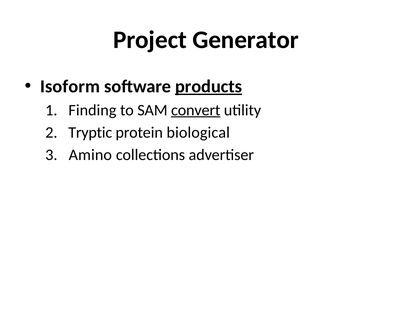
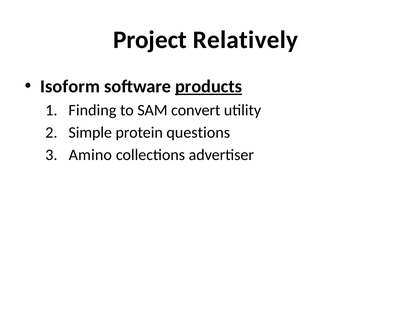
Generator: Generator -> Relatively (245, 40)
convert underline: present -> none (196, 110)
Tryptic: Tryptic -> Simple (90, 133)
biological: biological -> questions (198, 133)
